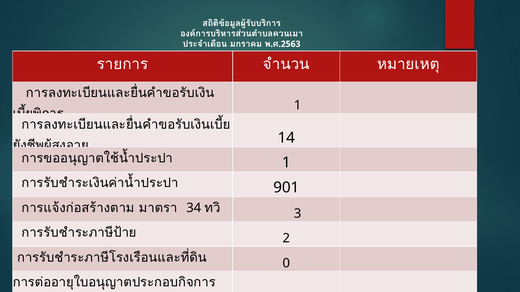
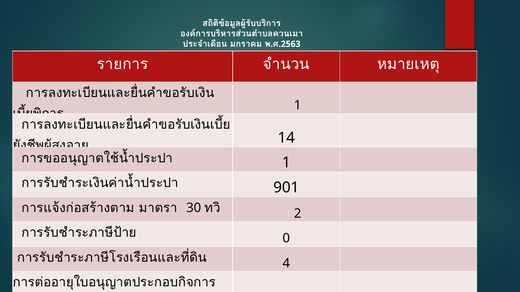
34: 34 -> 30 (194, 208)
3: 3 -> 2 (298, 214)
2: 2 -> 0 (286, 239)
0: 0 -> 4 (286, 264)
